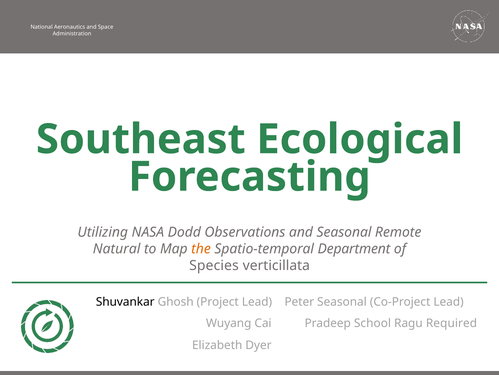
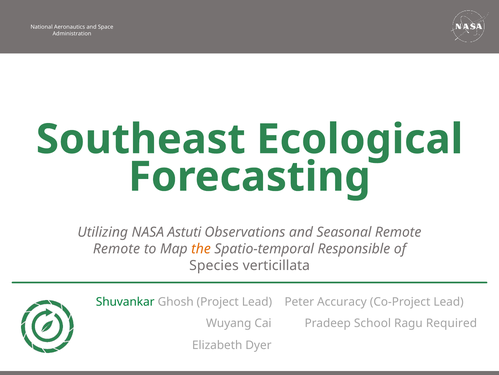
Dodd: Dodd -> Astuti (184, 232)
Natural: Natural -> Remote (117, 248)
Department: Department -> Responsible (354, 248)
Shuvankar colour: black -> green (125, 301)
Peter Seasonal: Seasonal -> Accuracy (342, 301)
